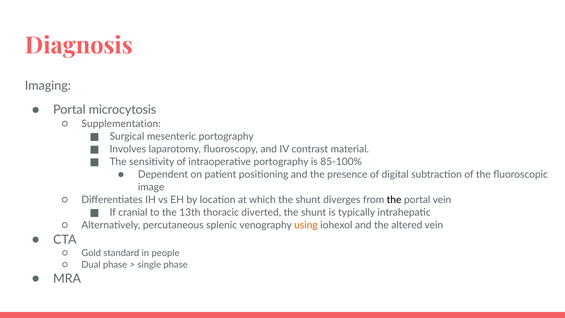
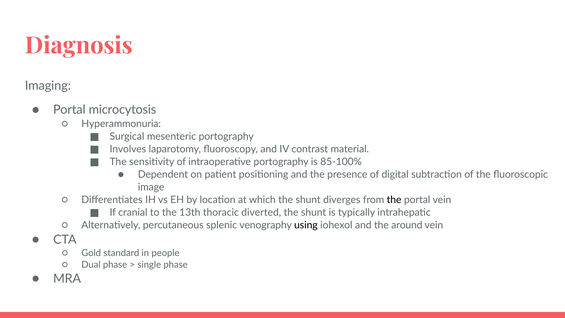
Supplementation: Supplementation -> Hyperammonuria (121, 124)
using colour: orange -> black (306, 225)
altered: altered -> around (407, 225)
